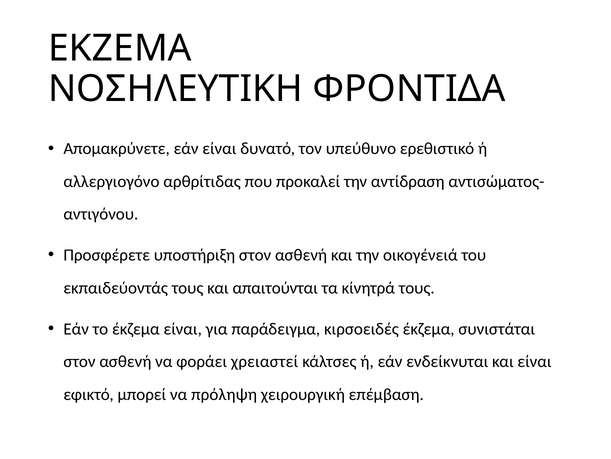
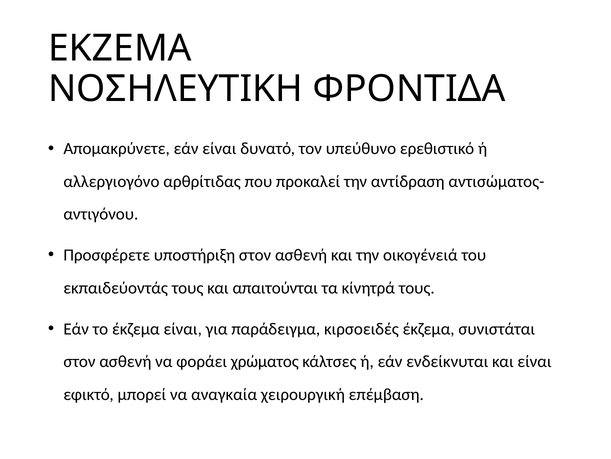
χρειαστεί: χρειαστεί -> χρώματος (265, 361)
πρόληψη: πρόληψη -> αναγκαία (224, 394)
